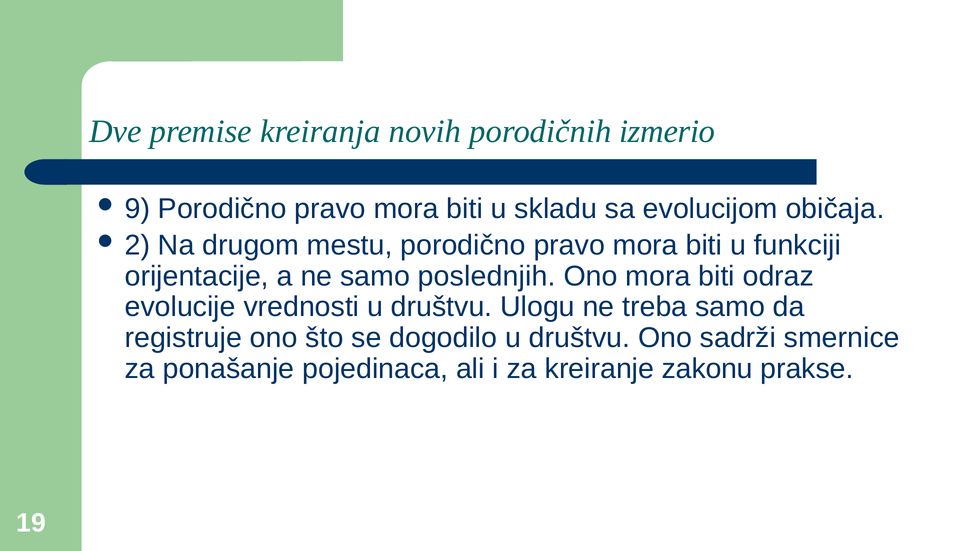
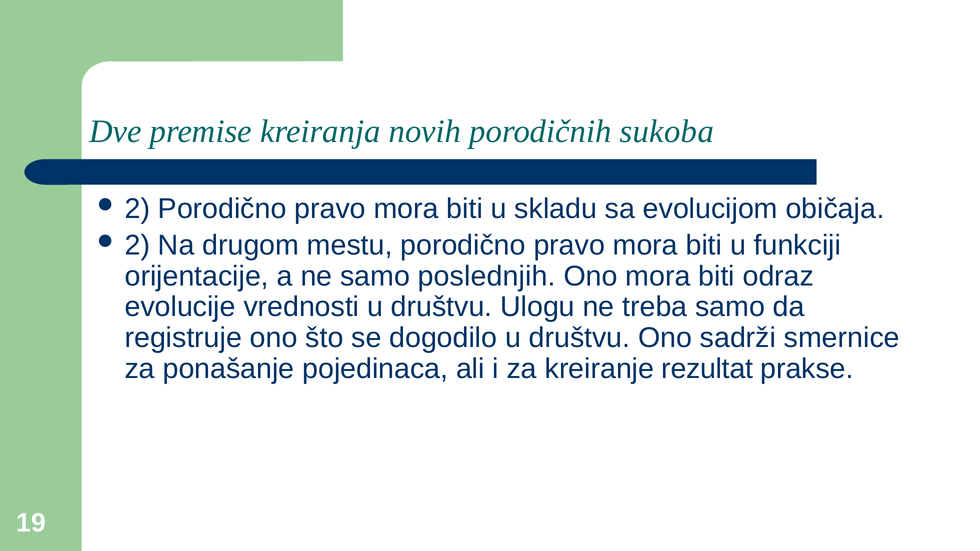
izmerio: izmerio -> sukoba (667, 132)
9: 9 -> 2 (137, 209)
zakonu: zakonu -> rezultat (707, 369)
